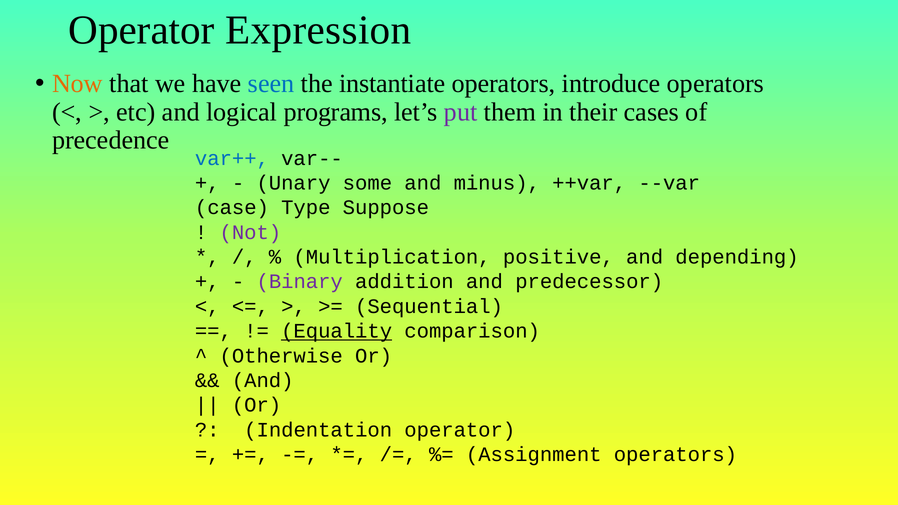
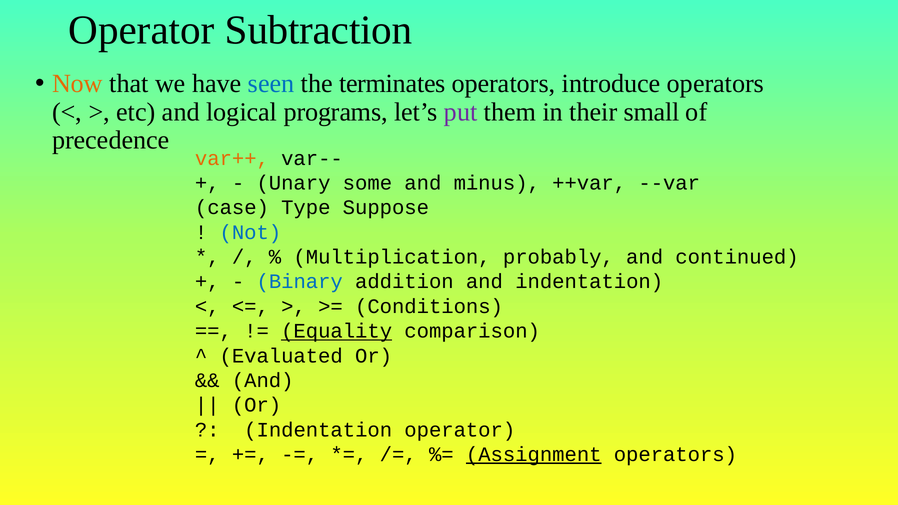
Expression: Expression -> Subtraction (319, 30)
instantiate: instantiate -> terminates (392, 84)
cases: cases -> small (652, 112)
var++ colour: blue -> orange (232, 158)
Not colour: purple -> blue (250, 232)
positive: positive -> probably (558, 257)
depending: depending -> continued (737, 257)
Binary colour: purple -> blue (300, 282)
and predecessor: predecessor -> indentation (589, 282)
Sequential: Sequential -> Conditions (429, 306)
Otherwise: Otherwise -> Evaluated (281, 356)
Assignment underline: none -> present (534, 455)
